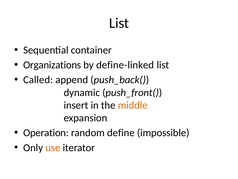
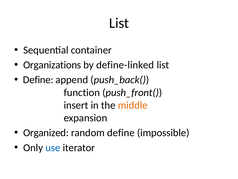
Called: Called -> Define (38, 80)
dynamic: dynamic -> function (82, 92)
Operation: Operation -> Organized (46, 132)
use colour: orange -> blue (53, 147)
